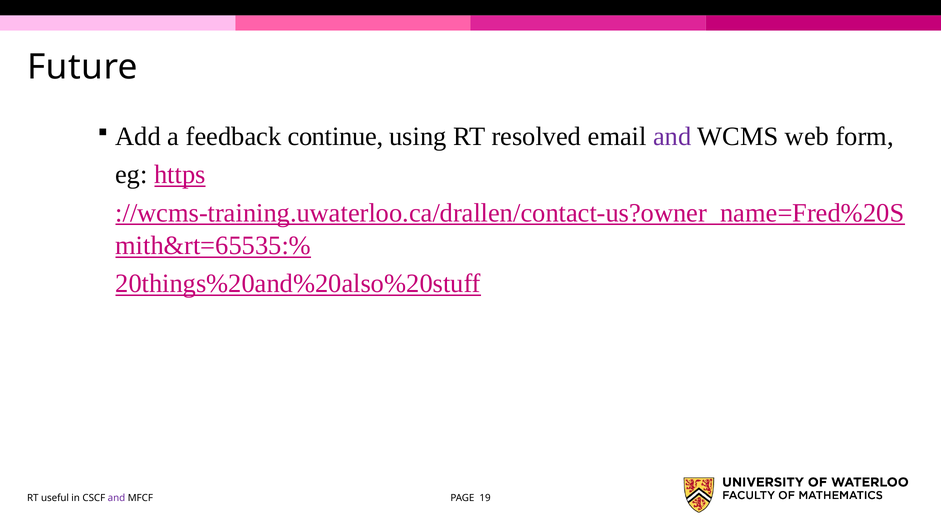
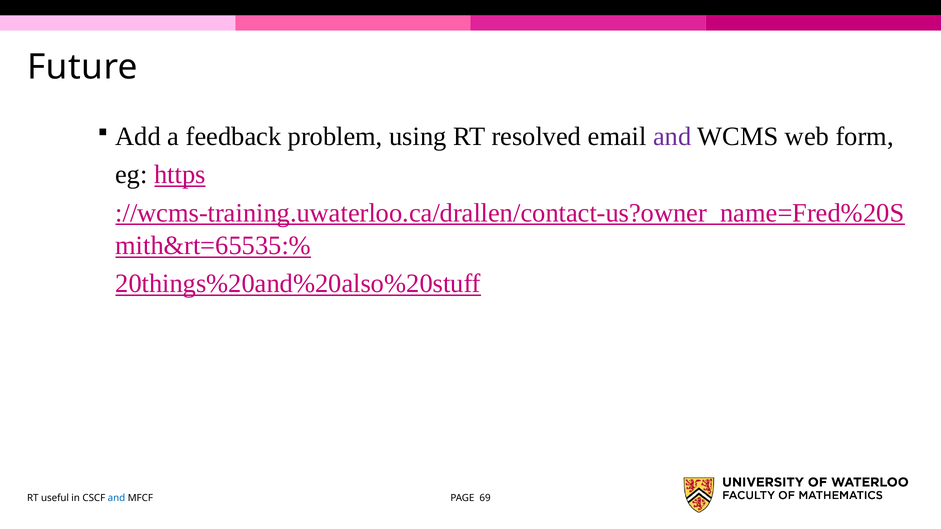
continue: continue -> problem (335, 137)
and colour: purple -> blue (116, 499)
19: 19 -> 69 (485, 499)
